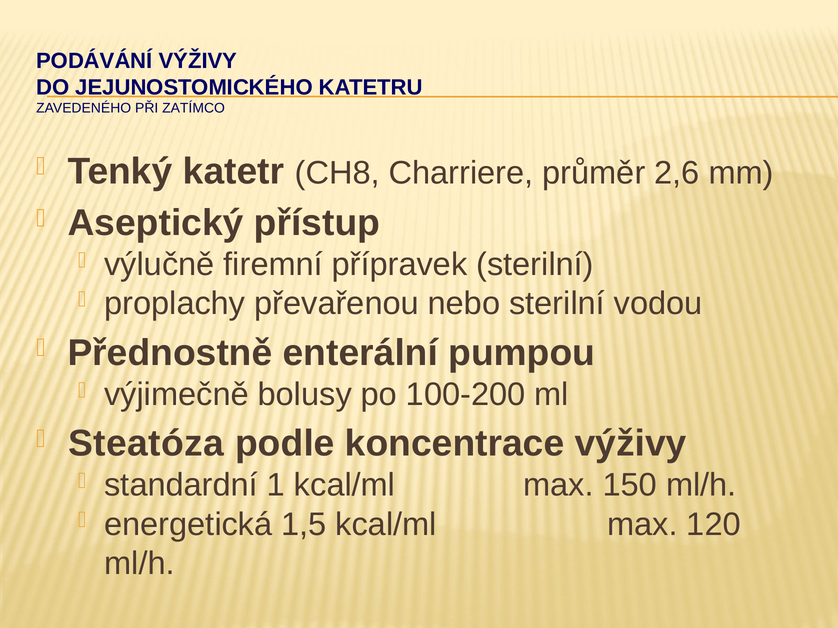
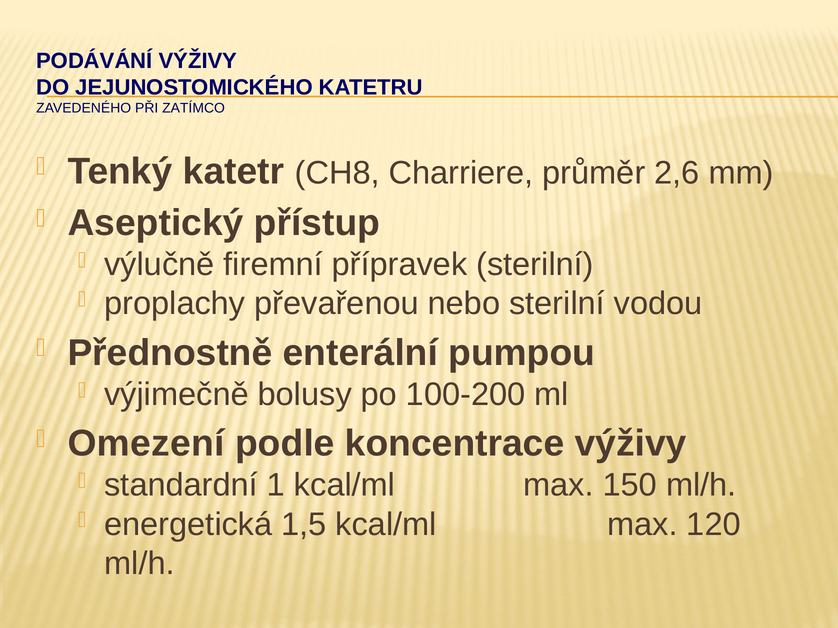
Steatóza: Steatóza -> Omezení (146, 444)
